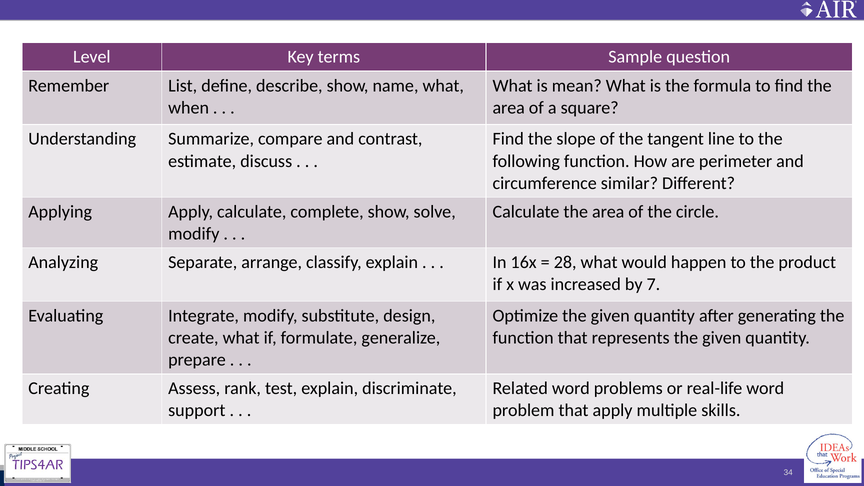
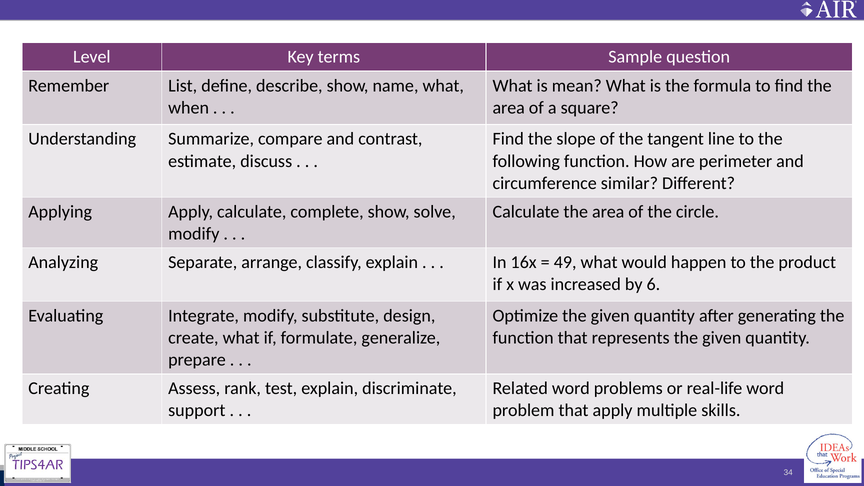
28: 28 -> 49 (565, 262)
7: 7 -> 6 (653, 284)
